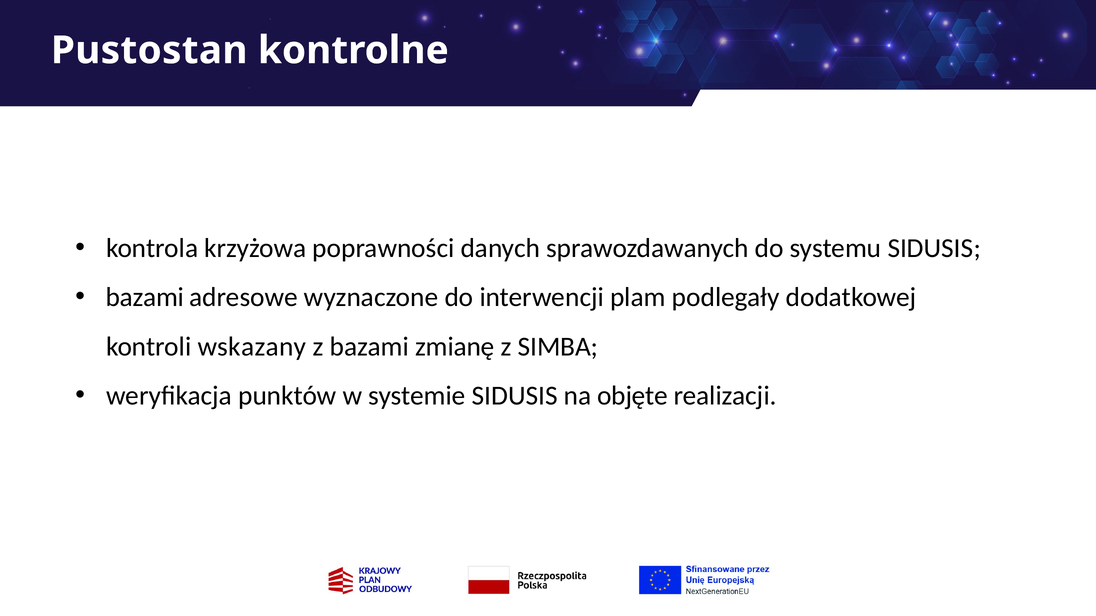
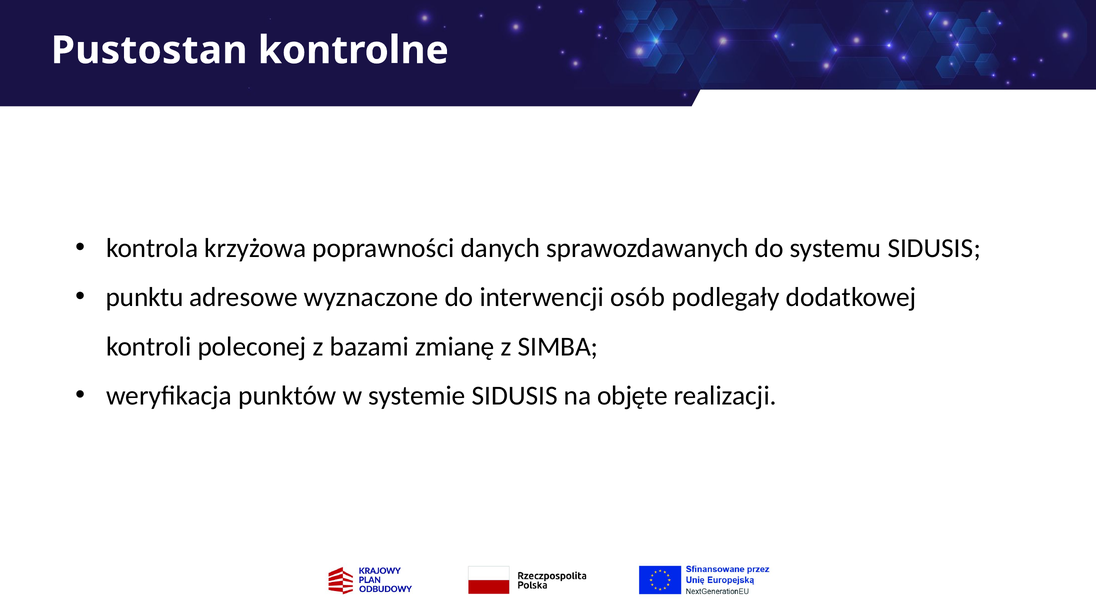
bazami: bazami -> punktu (145, 298)
plam: plam -> osób (638, 298)
wskazany: wskazany -> poleconej (252, 347)
